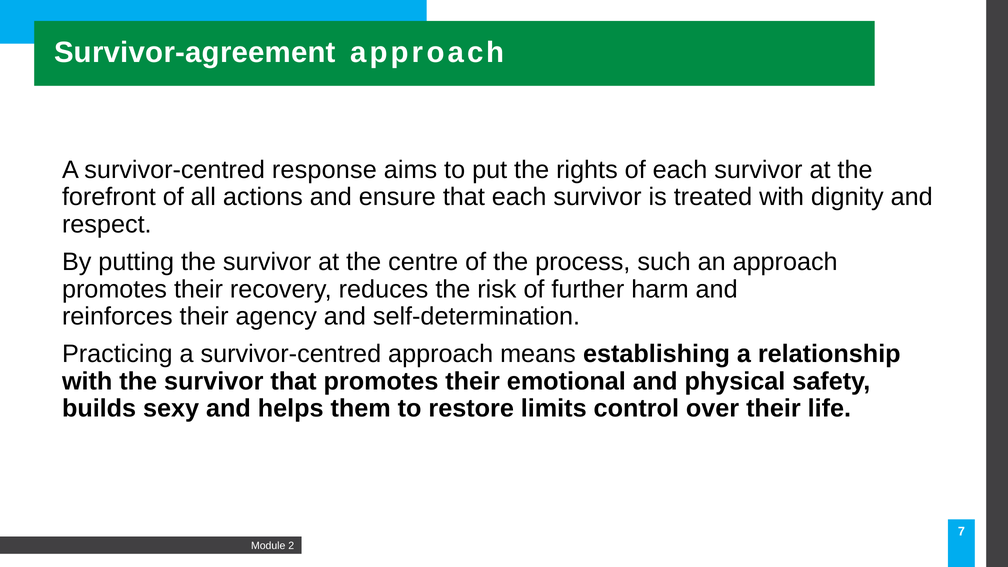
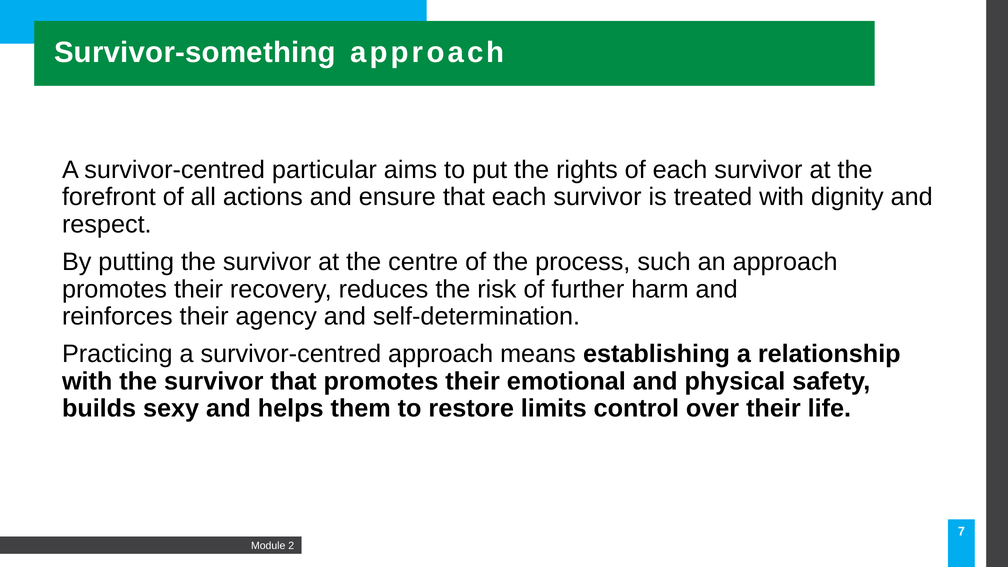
Survivor-agreement: Survivor-agreement -> Survivor-something (195, 53)
response: response -> particular (324, 170)
